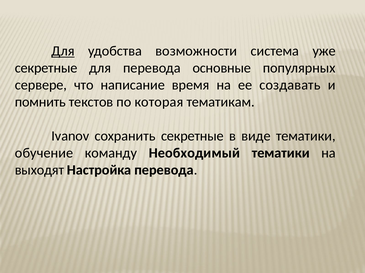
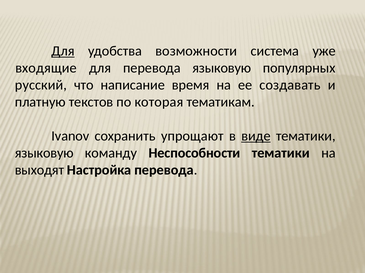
секретные: секретные -> входящие (46, 68)
перевода основные: основные -> языковую (222, 68)
сервере: сервере -> русский (41, 85)
помнить: помнить -> платную (40, 102)
сохранить секретные: секретные -> упрощают (192, 136)
виде underline: none -> present (256, 136)
обучение: обучение -> языковую (44, 153)
Необходимый: Необходимый -> Неспособности (194, 153)
